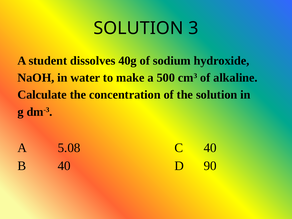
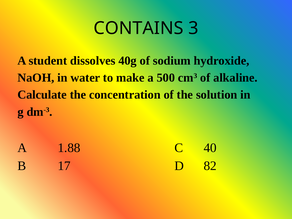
SOLUTION: SOLUTION -> CONTAINS (138, 28)
5.08: 5.08 -> 1.88 (69, 148)
B 40: 40 -> 17 (64, 166)
90: 90 -> 82 (210, 166)
